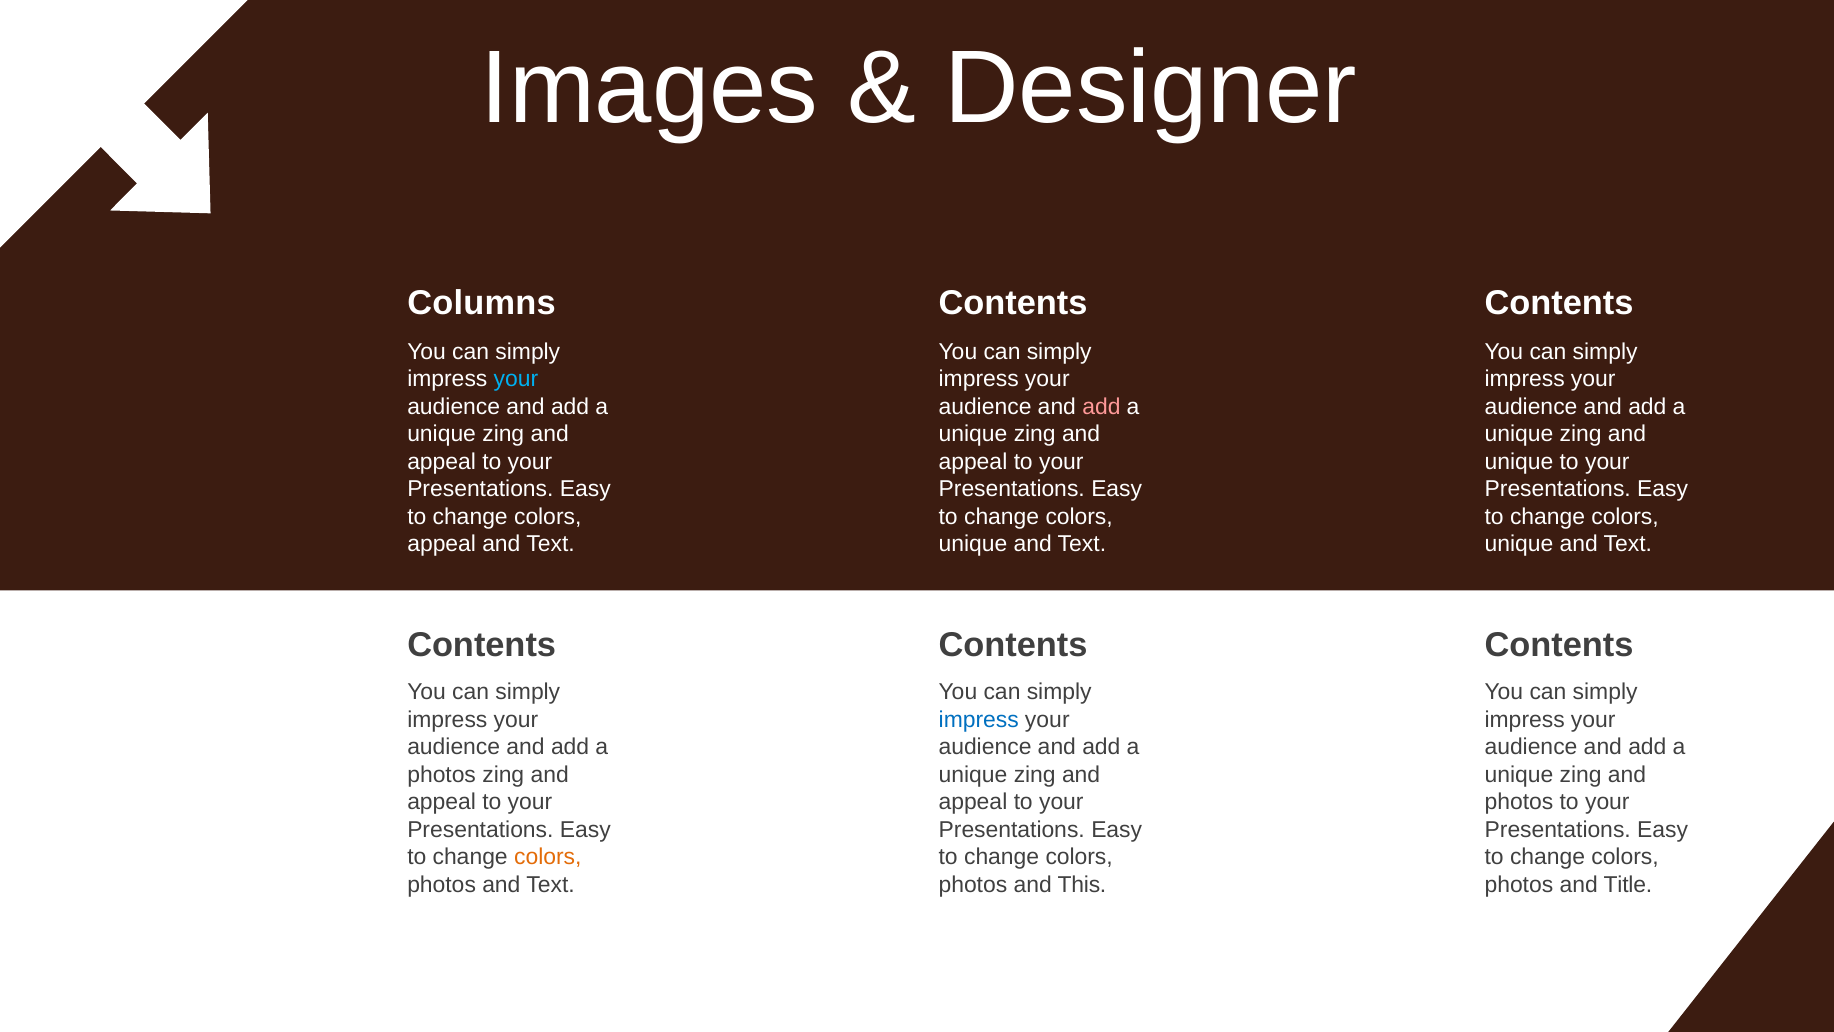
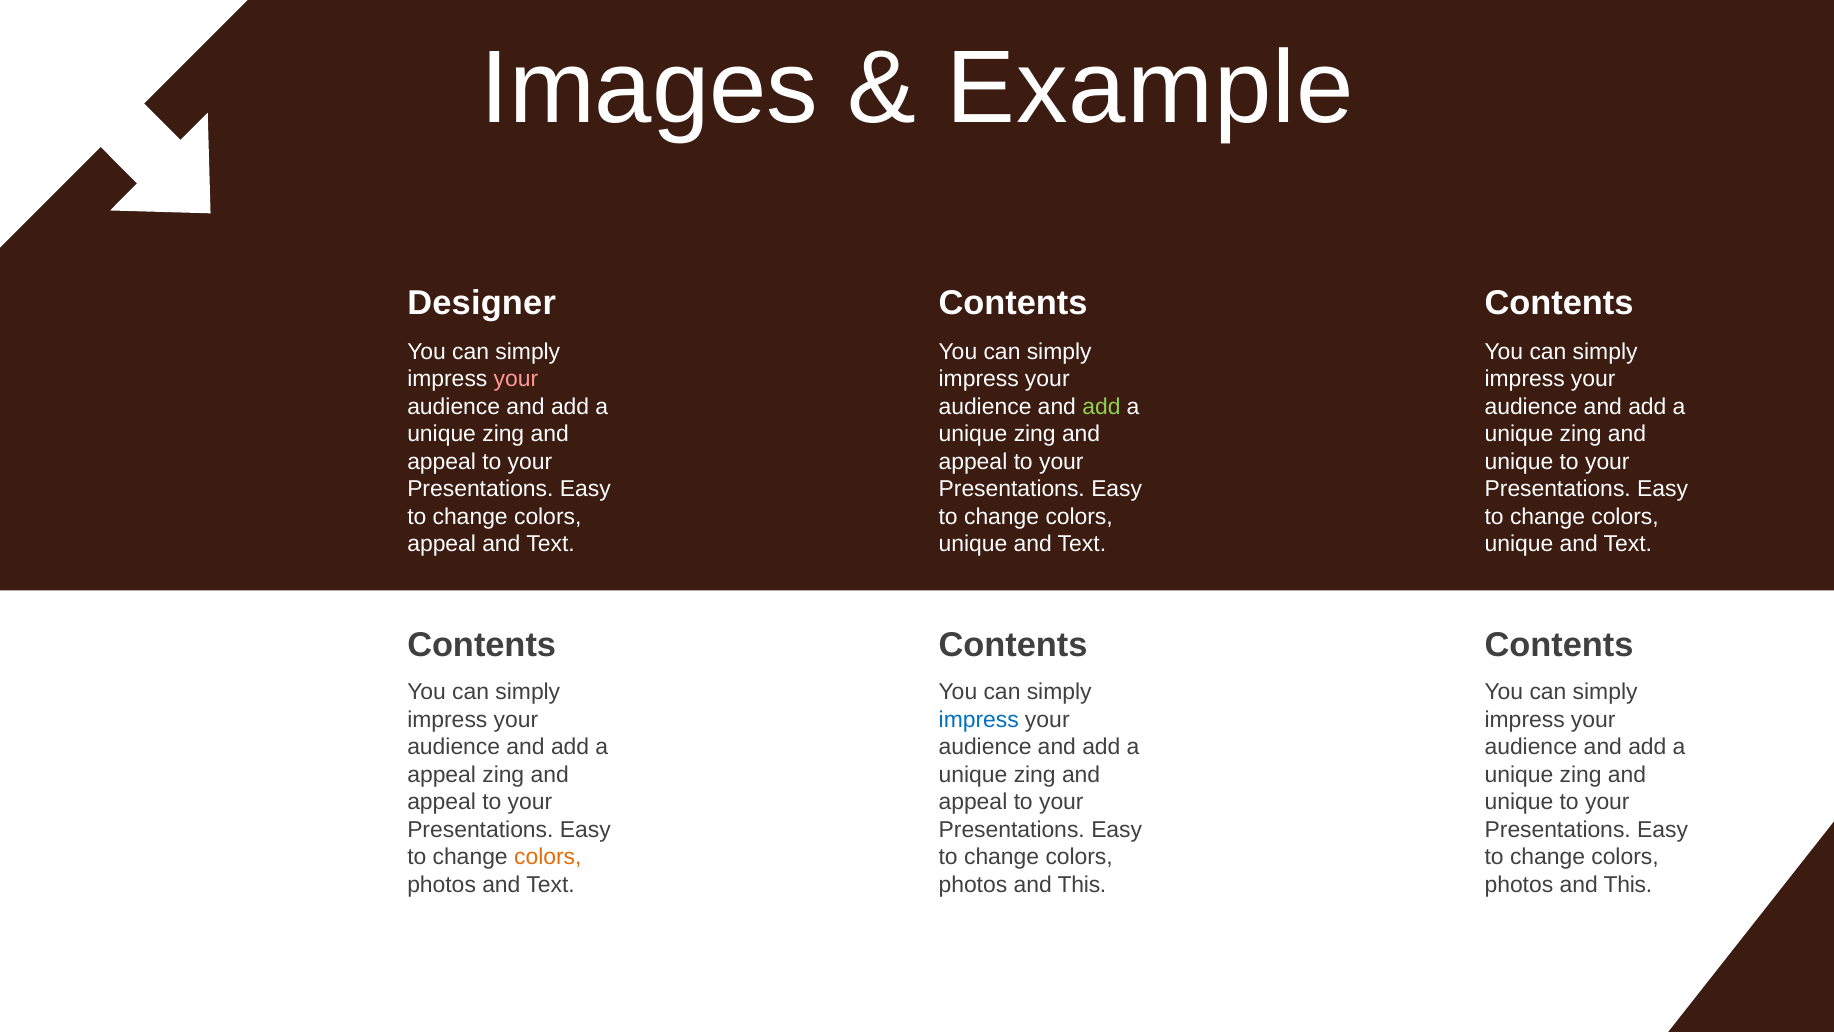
Designer: Designer -> Example (1150, 89)
Columns: Columns -> Designer (482, 303)
your colour: light blue -> pink (516, 379)
add colour: pink -> light green (1101, 406)
photos: photos -> appeal (442, 774)
photos: photos -> unique (1519, 802)
Title: Title -> This (1628, 884)
